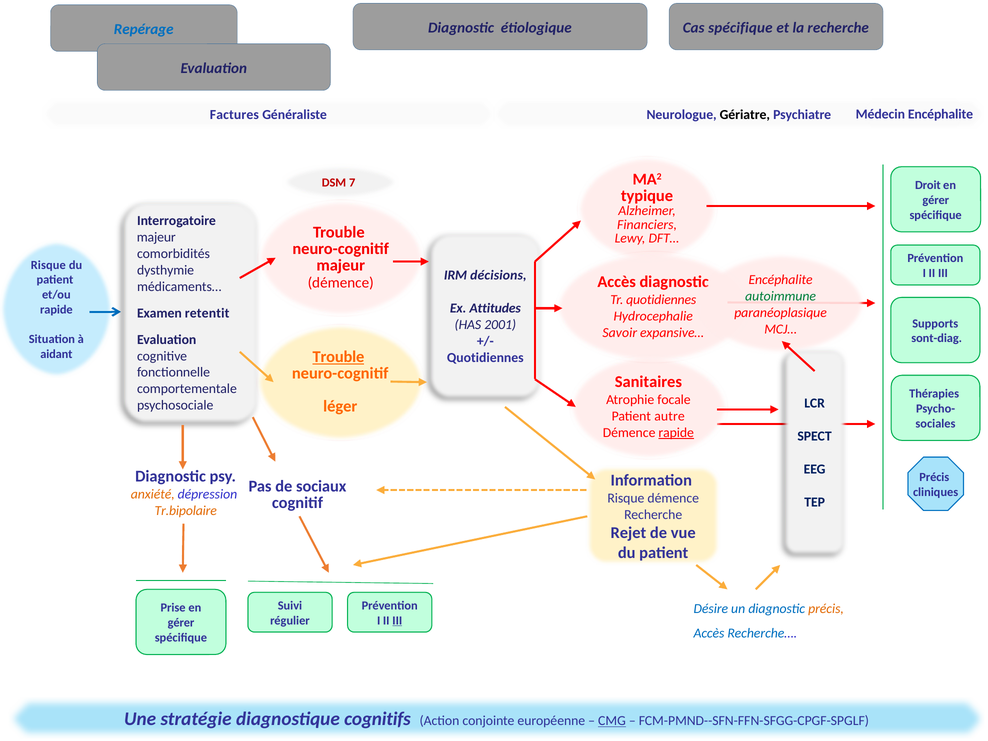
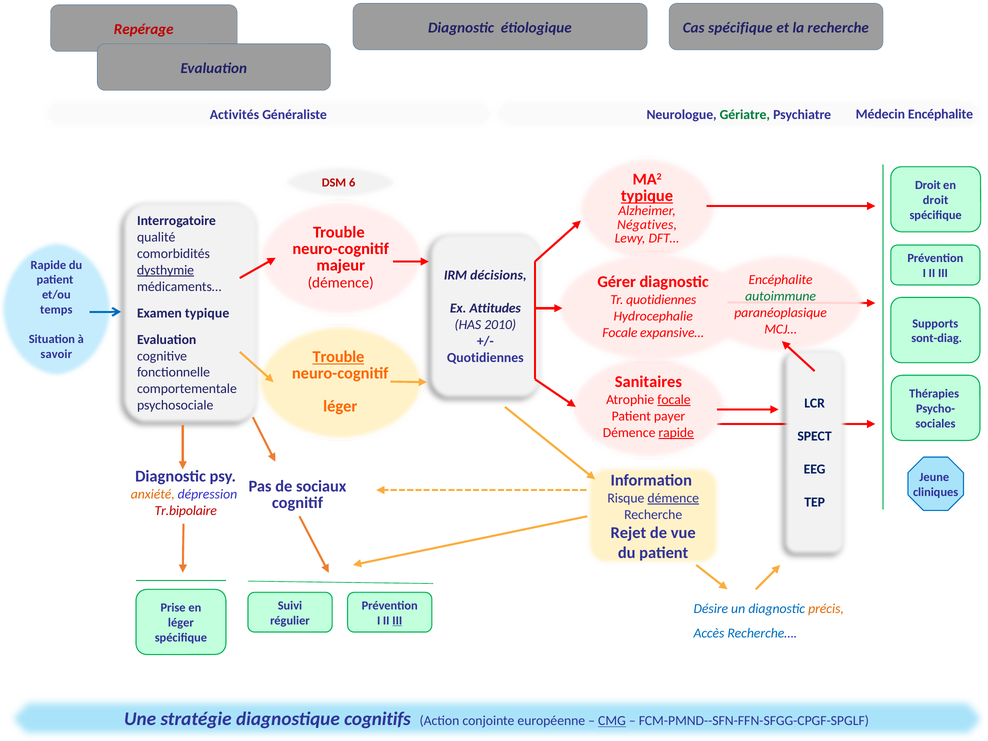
Repérage colour: blue -> red (144, 29)
Factures: Factures -> Activités (234, 114)
Gériatre colour: black -> green (745, 114)
7: 7 -> 6 (352, 183)
typique underline: none -> present (647, 196)
gérer: gérer -> droit (936, 200)
Financiers: Financiers -> Négatives (647, 225)
majeur: majeur -> qualité (156, 237)
Risque: Risque -> Rapide (48, 265)
dysthymie underline: none -> present (166, 270)
Accès: Accès -> Gérer (617, 282)
rapide: rapide -> temps (56, 310)
Examen retentit: retentit -> typique (207, 313)
2001: 2001 -> 2010 (500, 325)
Savoir: Savoir -> Focale (620, 333)
aidant: aidant -> savoir (56, 354)
focale underline: none -> present (674, 400)
autre: autre -> payer (670, 416)
Précis: Précis -> Jeune (934, 477)
démence underline: none -> present (673, 498)
Tr.bipolaire colour: orange -> red (186, 511)
gérer: gérer -> léger (181, 623)
